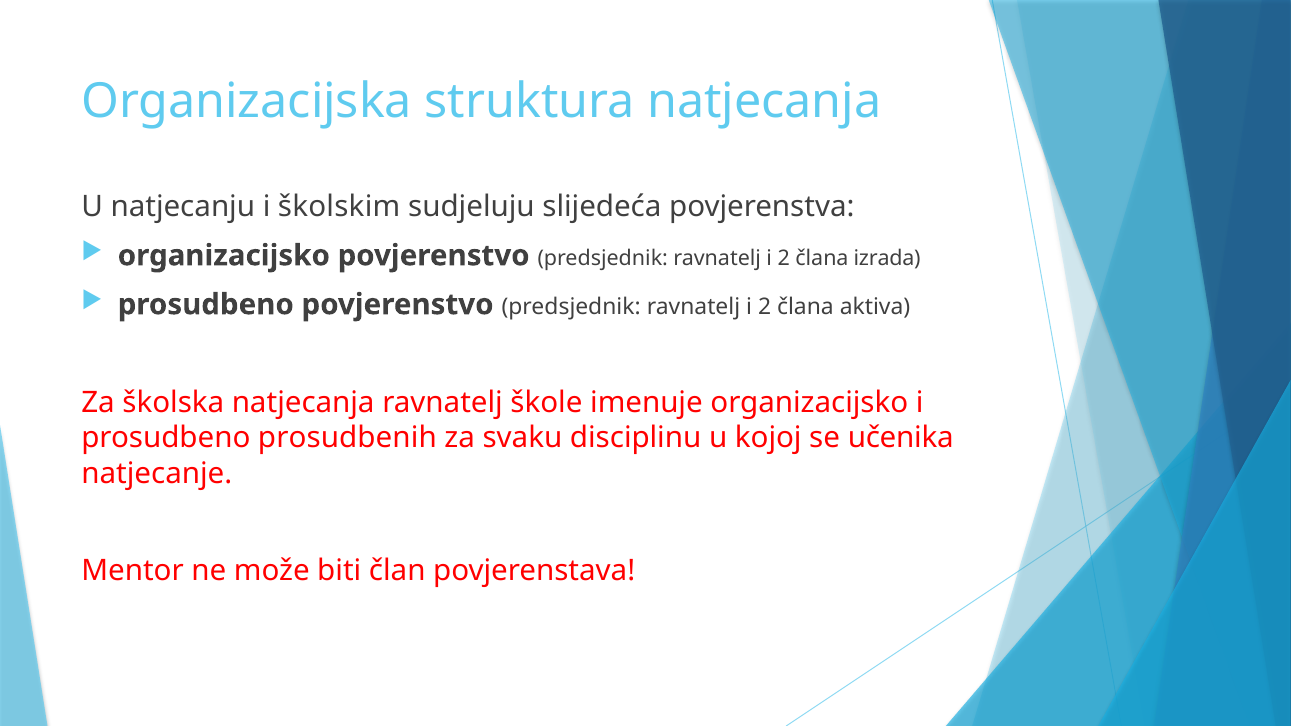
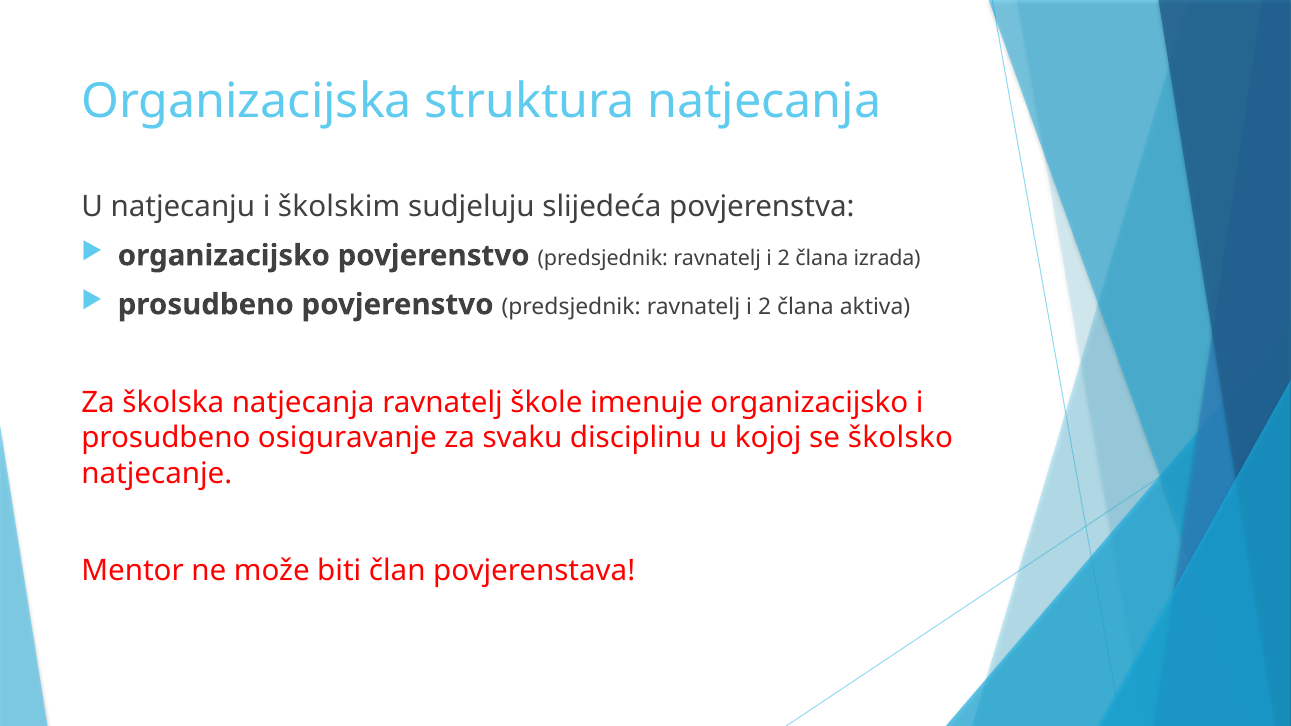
prosudbenih: prosudbenih -> osiguravanje (347, 438)
učenika: učenika -> školsko (900, 438)
